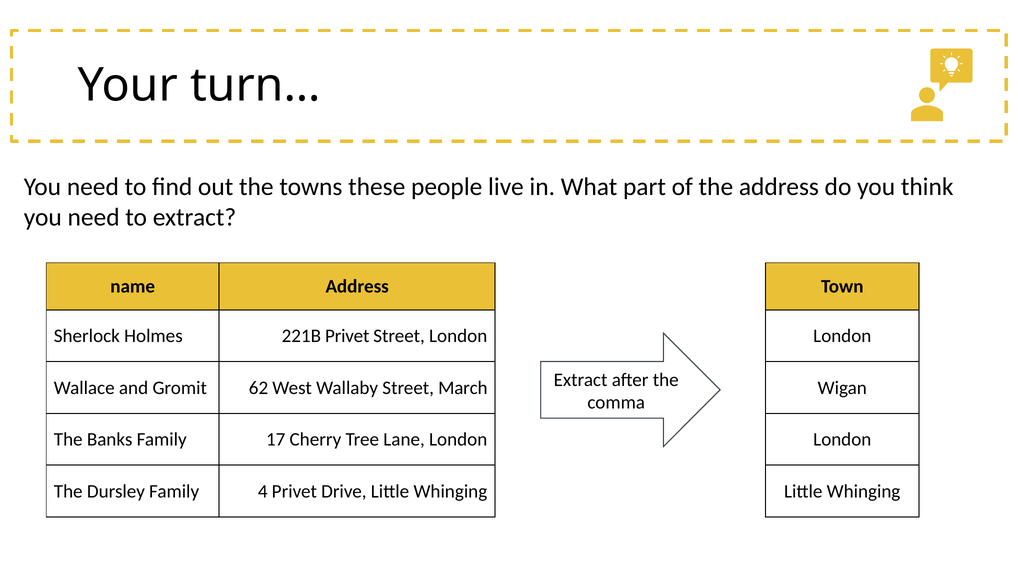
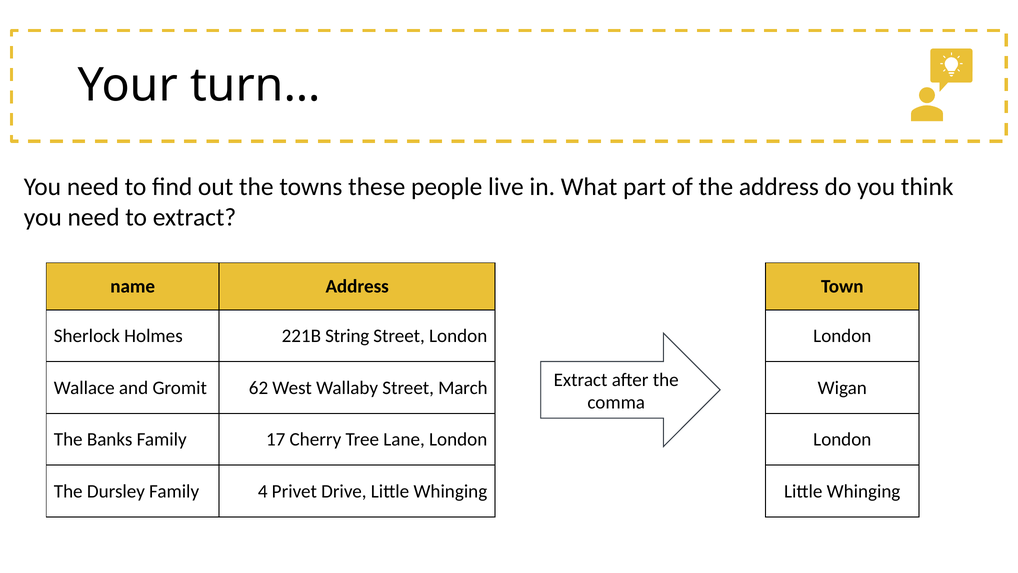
221B Privet: Privet -> String (347, 336)
